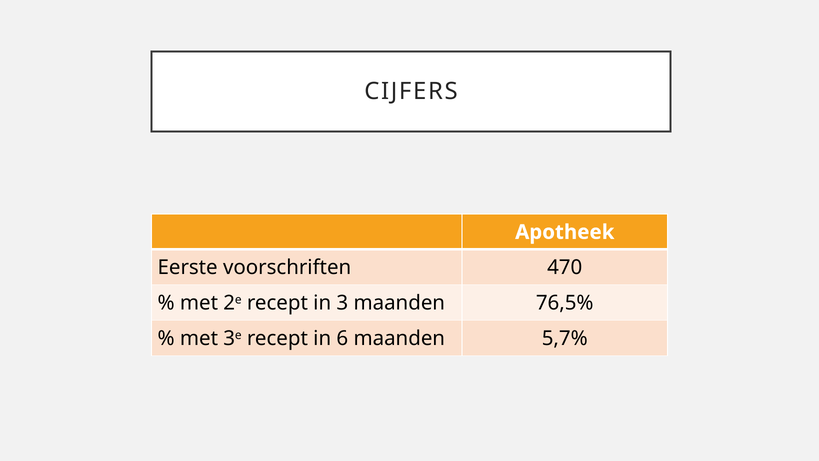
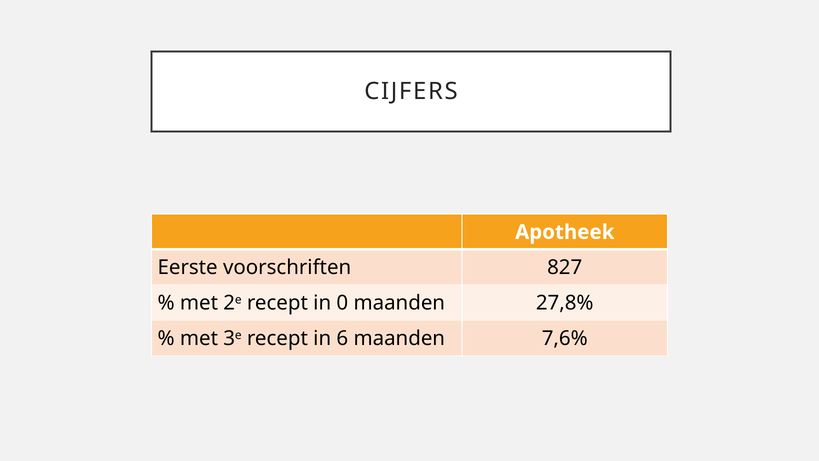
470: 470 -> 827 (565, 267)
3: 3 -> 0 (342, 303)
76,5%: 76,5% -> 27,8% (565, 303)
5,7%: 5,7% -> 7,6% (565, 338)
